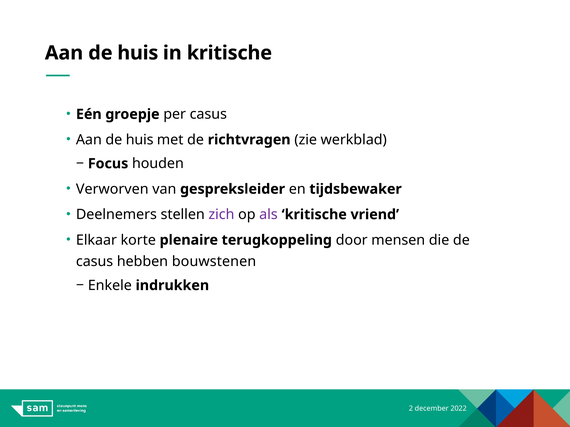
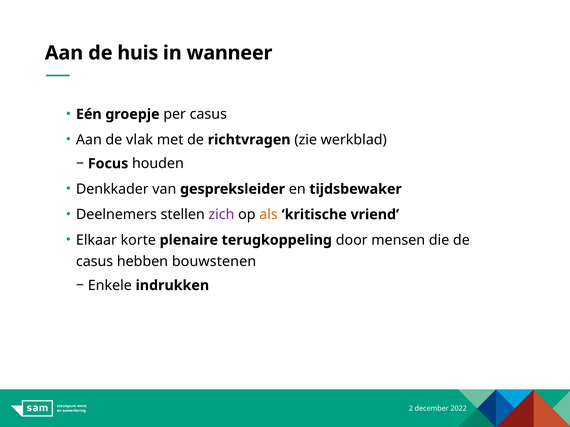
in kritische: kritische -> wanneer (229, 53)
huis: huis -> vlak (140, 140)
Verworven: Verworven -> Denkkader (112, 189)
als colour: purple -> orange (268, 215)
